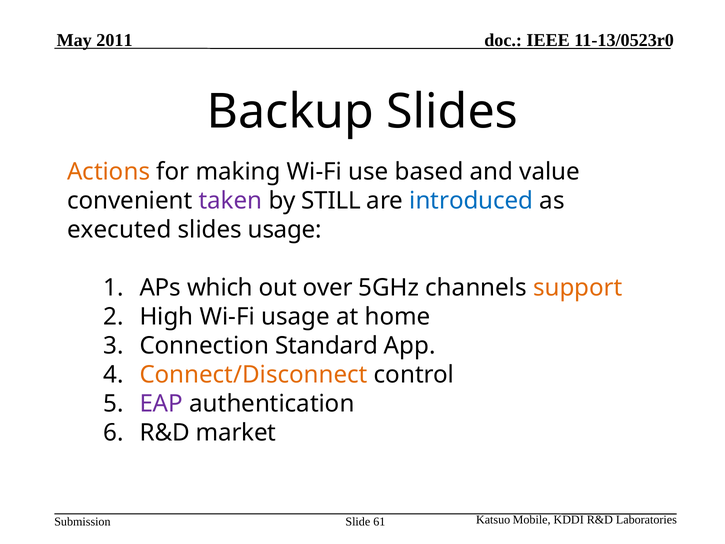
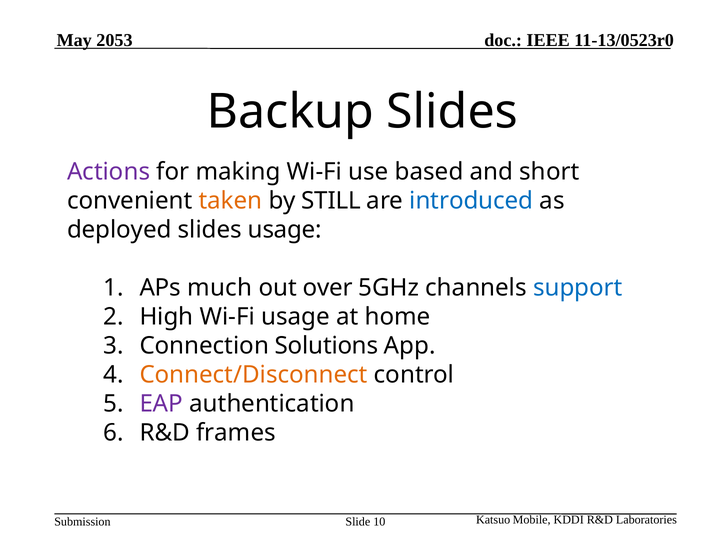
2011: 2011 -> 2053 (114, 40)
Actions colour: orange -> purple (109, 172)
value: value -> short (549, 172)
taken colour: purple -> orange (231, 201)
executed: executed -> deployed (119, 230)
which: which -> much (220, 288)
support colour: orange -> blue (578, 288)
Standard: Standard -> Solutions (327, 346)
market: market -> frames (236, 433)
61: 61 -> 10 (379, 521)
